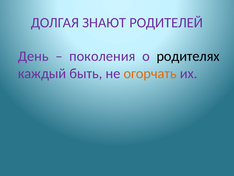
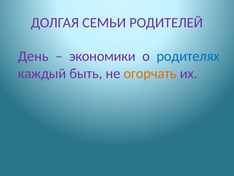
ЗНАЮТ: ЗНАЮТ -> СЕМЬИ (104, 23)
поколения: поколения -> экономики (102, 56)
родителях colour: black -> blue (188, 56)
